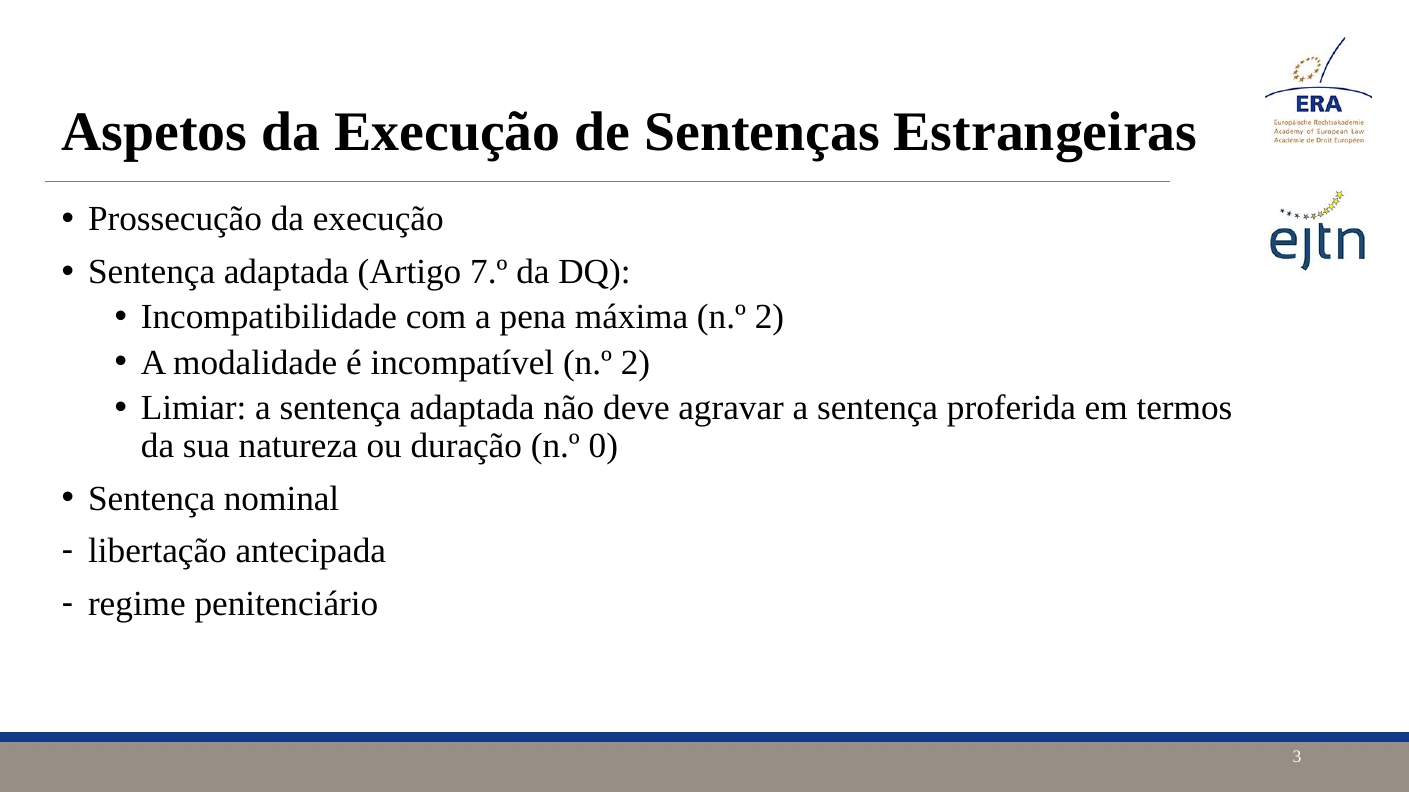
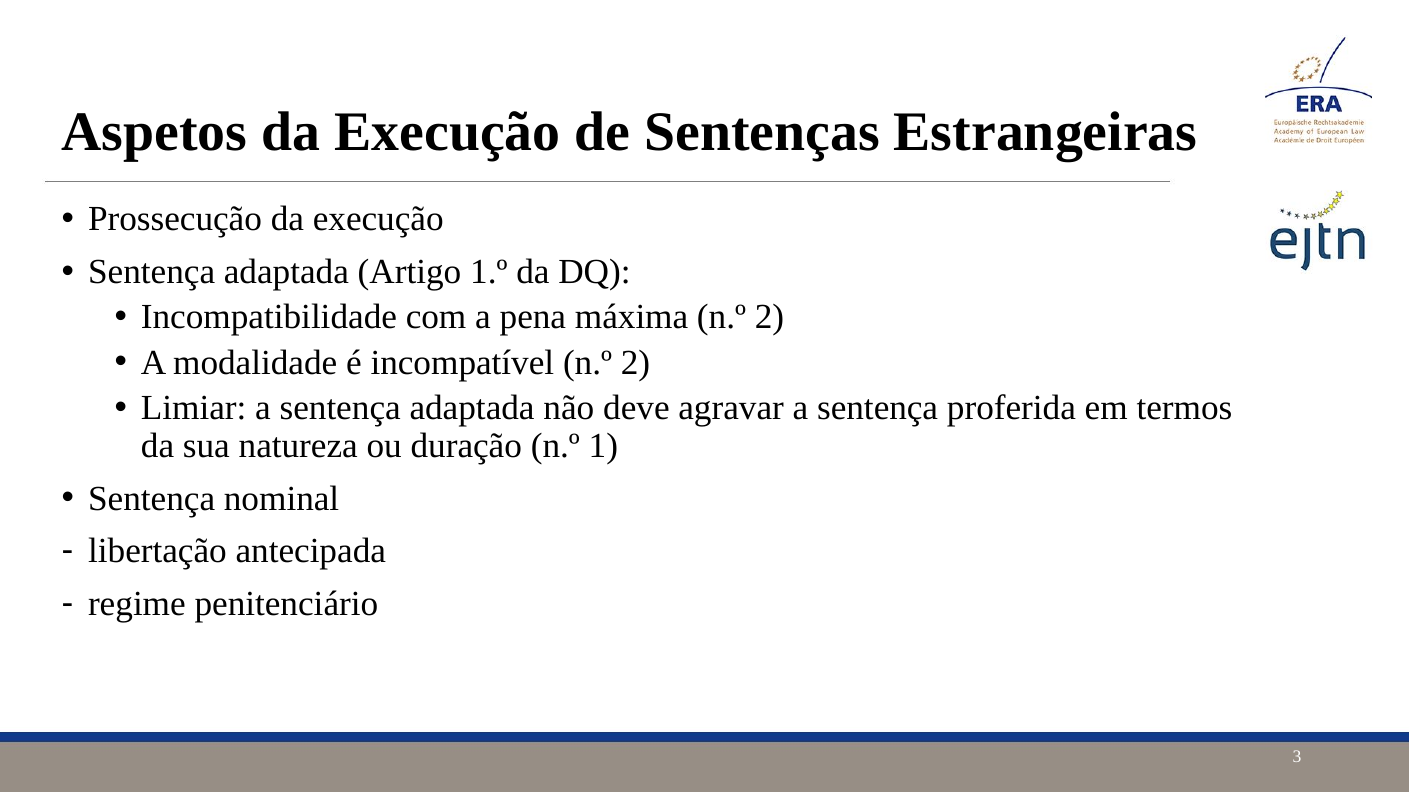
7.º: 7.º -> 1.º (489, 272)
0: 0 -> 1 (603, 446)
